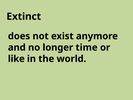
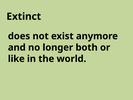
time: time -> both (87, 47)
